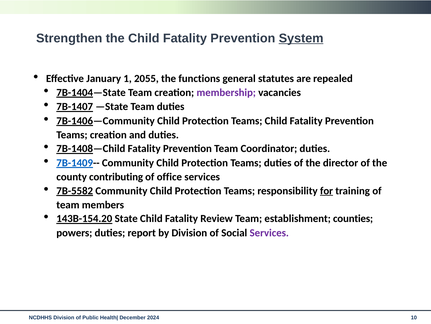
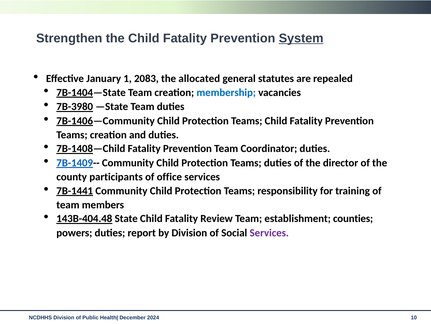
2055: 2055 -> 2083 (146, 79)
functions: functions -> allocated (199, 79)
membership colour: purple -> blue (226, 92)
7B-1407: 7B-1407 -> 7B-3980 (75, 106)
contributing: contributing -> participants (116, 177)
7B-5582: 7B-5582 -> 7B-1441 (75, 190)
for underline: present -> none (327, 190)
143B-154.20: 143B-154.20 -> 143B-404.48 (84, 218)
